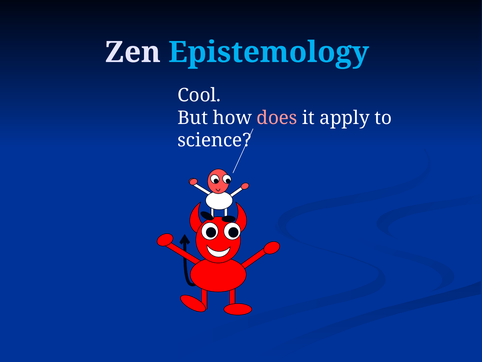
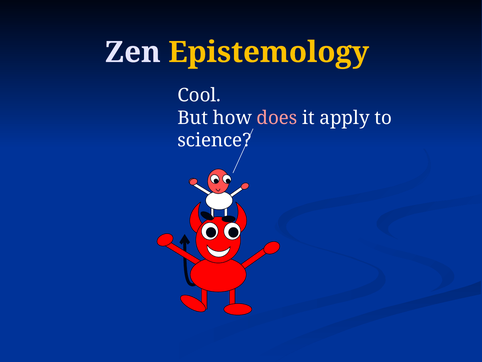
Epistemology colour: light blue -> yellow (269, 52)
